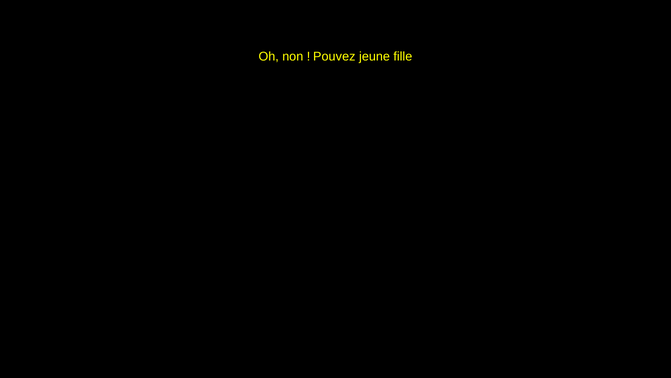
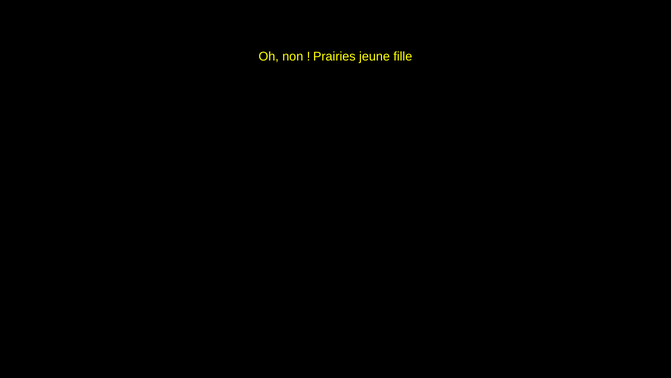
Pouvez: Pouvez -> Prairies (334, 56)
